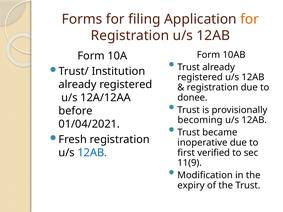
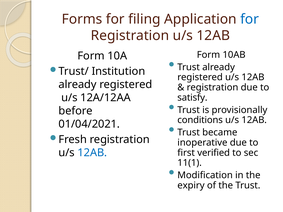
for colour: orange -> blue (250, 19)
donee: donee -> satisfy (192, 98)
becoming: becoming -> conditions (200, 120)
11(9: 11(9 -> 11(1 (190, 163)
